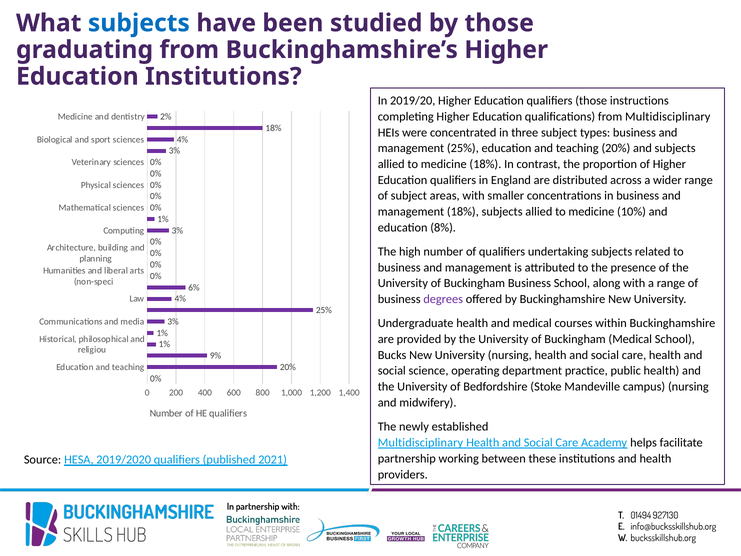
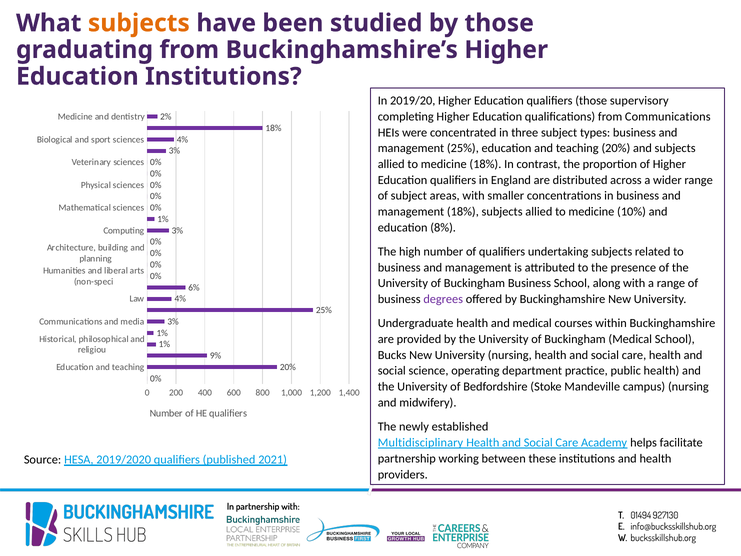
subjects colour: blue -> orange (139, 23)
instructions: instructions -> supervisory (639, 101)
from Multidisciplinary: Multidisciplinary -> Communications (668, 117)
